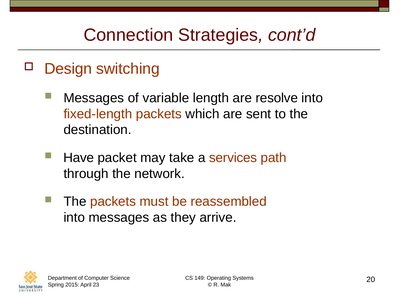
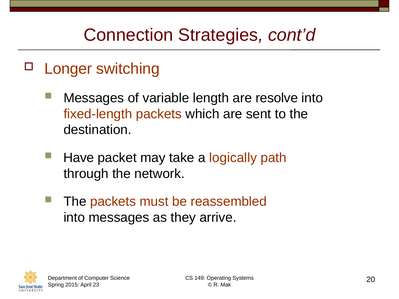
Design: Design -> Longer (68, 69)
services: services -> logically (233, 158)
